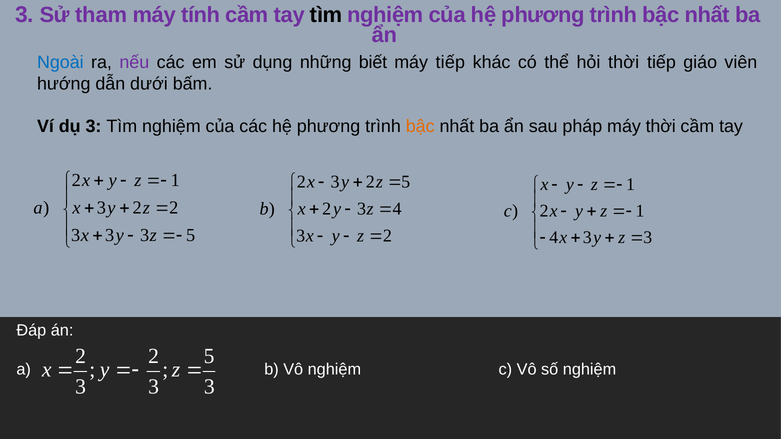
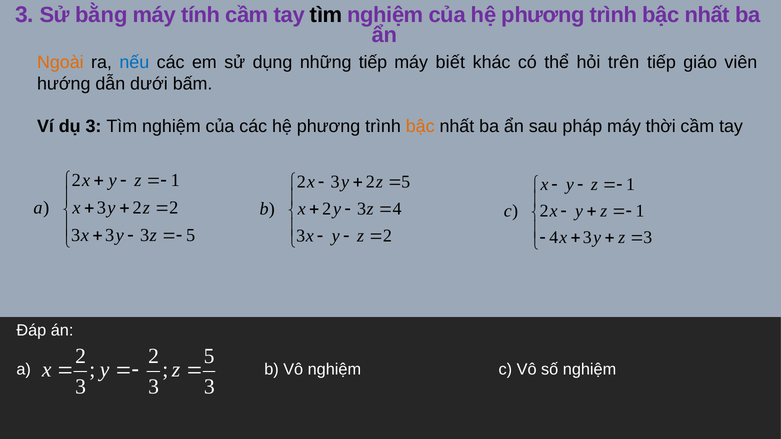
tham: tham -> bằng (101, 15)
Ngoài colour: blue -> orange (60, 62)
nếu colour: purple -> blue (134, 62)
những biết: biết -> tiếp (373, 62)
máy tiếp: tiếp -> biết (450, 62)
hỏi thời: thời -> trên (624, 62)
